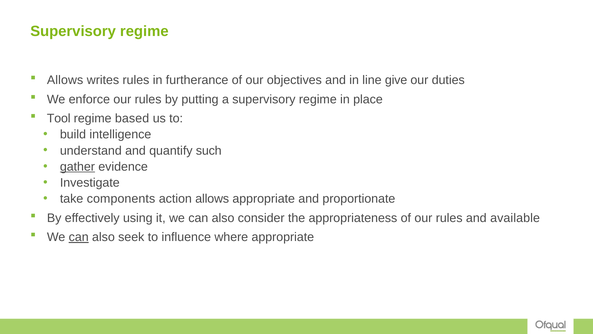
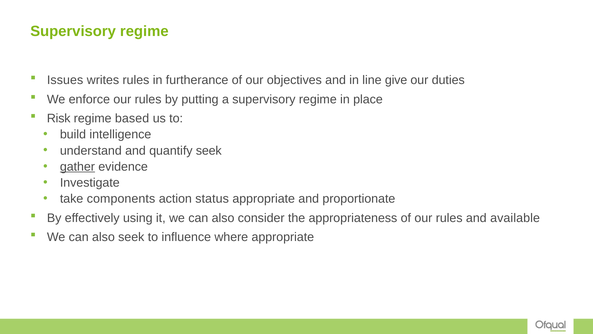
Allows: Allows -> Issues (65, 80)
Tool: Tool -> Risk (59, 118)
quantify such: such -> seek (209, 150)
action allows: allows -> status (212, 199)
can underline: present -> none (79, 237)
